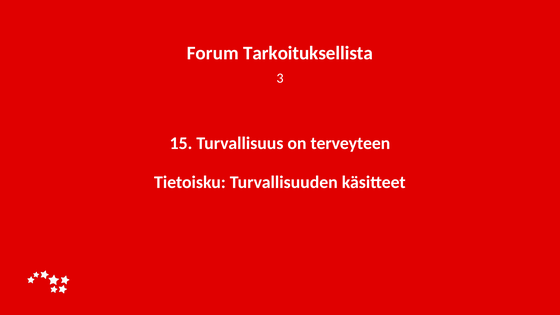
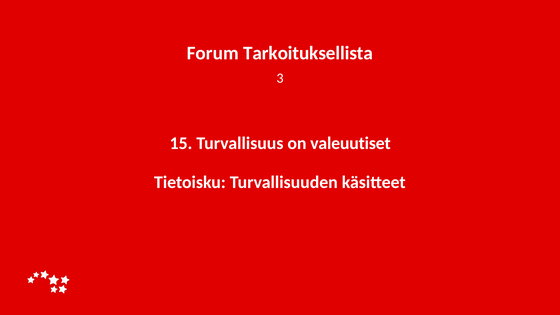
terveyteen: terveyteen -> valeuutiset (350, 143)
